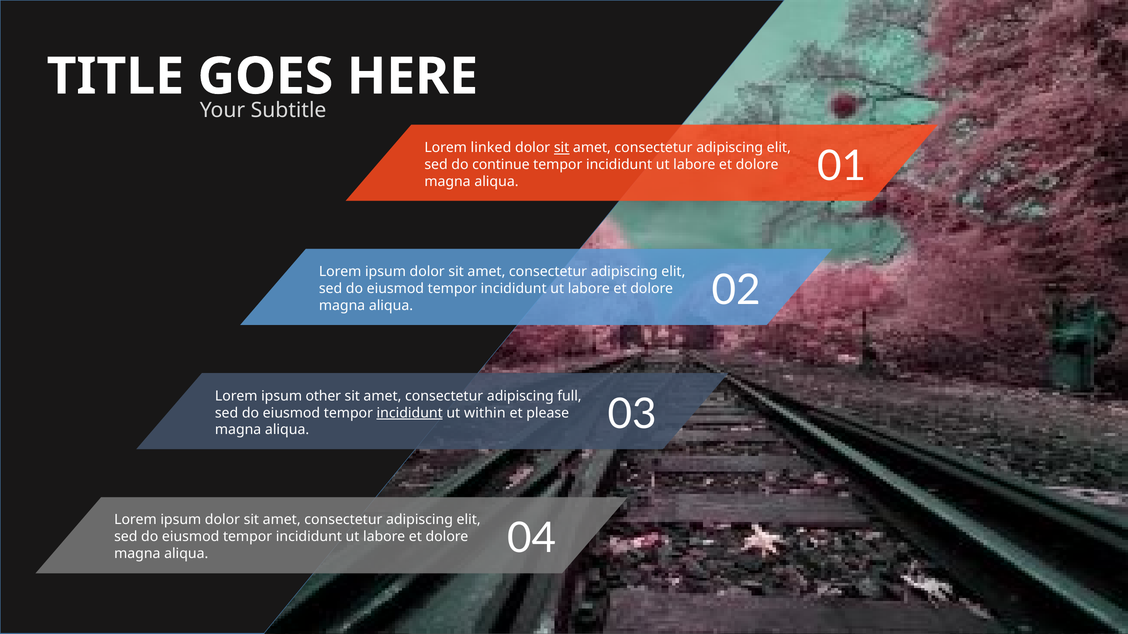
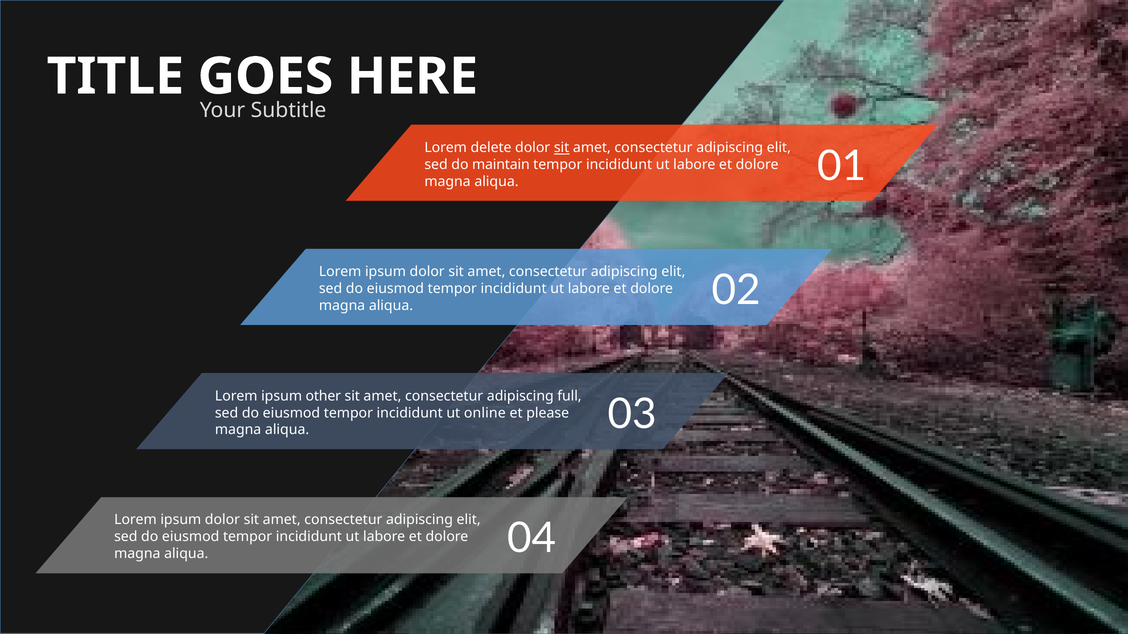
linked: linked -> delete (491, 148)
continue: continue -> maintain (501, 165)
incididunt underline: present -> none (410, 413)
within: within -> online (485, 413)
